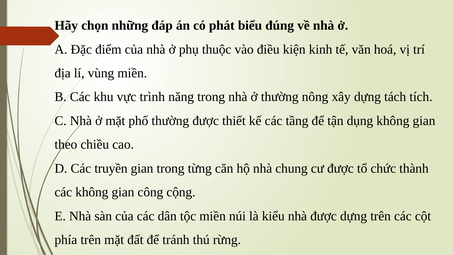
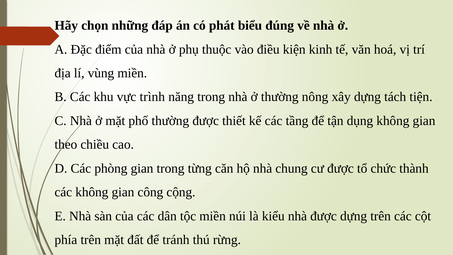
tích: tích -> tiện (421, 97)
truyền: truyền -> phòng (111, 168)
